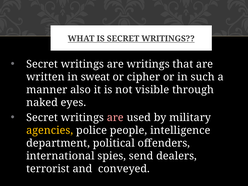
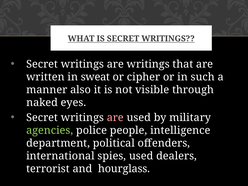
agencies colour: yellow -> light green (50, 130)
spies send: send -> used (141, 156)
conveyed: conveyed -> hourglass (124, 169)
